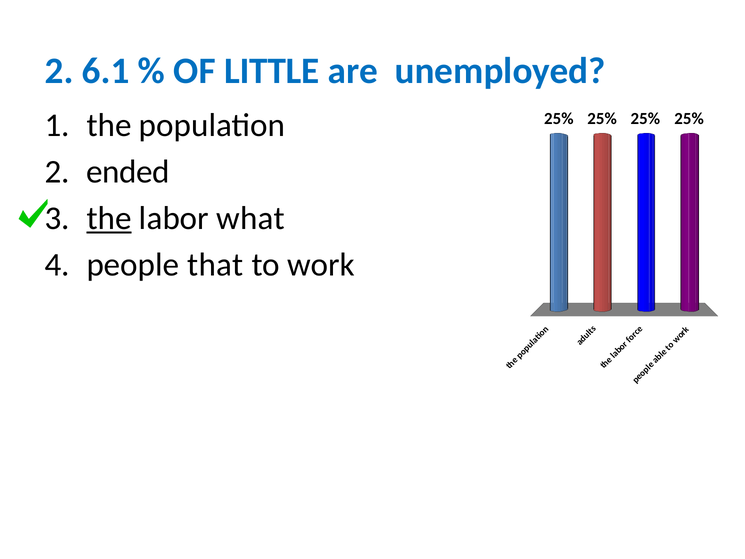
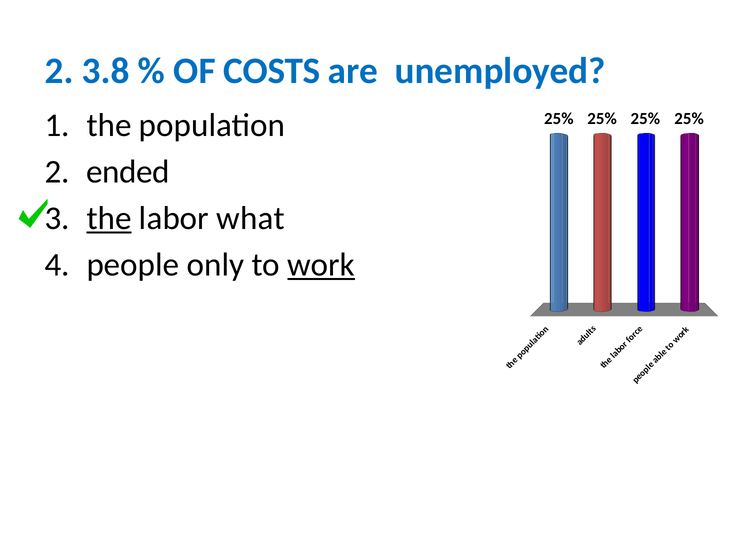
6.1: 6.1 -> 3.8 (106, 71)
LITTLE: LITTLE -> COSTS (272, 71)
that: that -> only (216, 264)
work underline: none -> present (321, 264)
